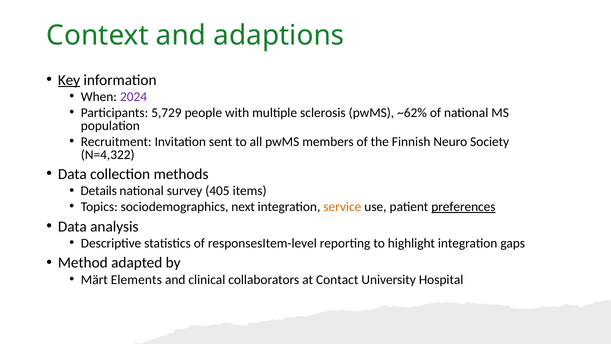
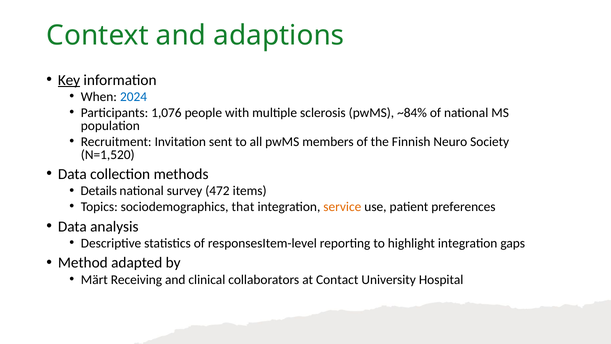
2024 colour: purple -> blue (134, 97)
5,729: 5,729 -> 1,076 (166, 113)
~62%: ~62% -> ~84% (412, 113)
N=4,322: N=4,322 -> N=1,520 (108, 154)
405: 405 -> 472 (217, 191)
next: next -> that (243, 207)
preferences underline: present -> none (463, 207)
Elements: Elements -> Receiving (136, 280)
